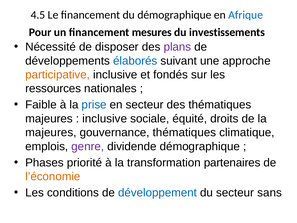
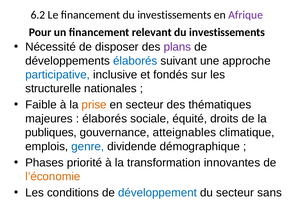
4.5: 4.5 -> 6.2 (38, 15)
financement du démographique: démographique -> investissements (174, 15)
Afrique colour: blue -> purple (246, 15)
mesures: mesures -> relevant (152, 32)
participative colour: orange -> blue (58, 75)
ressources: ressources -> structurelle (53, 88)
prise colour: blue -> orange (94, 105)
inclusive: inclusive -> élaborés (105, 119)
majeures: majeures -> publiques (51, 132)
gouvernance thématiques: thématiques -> atteignables (184, 132)
genre colour: purple -> blue (88, 146)
partenaires: partenaires -> innovantes (232, 162)
